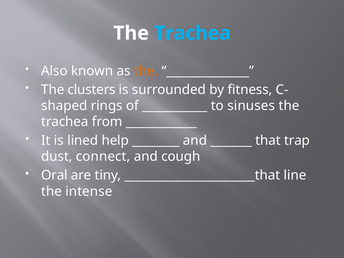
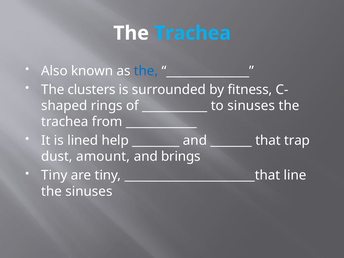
the colour: orange -> blue (146, 71)
connect: connect -> amount (103, 157)
cough: cough -> brings (181, 157)
Oral: Oral -> Tiny (54, 175)
the intense: intense -> sinuses (89, 191)
